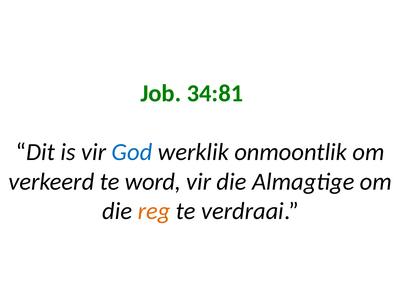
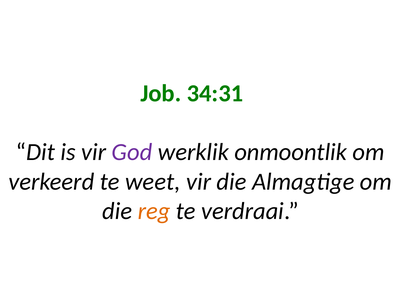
34:81: 34:81 -> 34:31 (215, 93)
God colour: blue -> purple (132, 152)
word: word -> weet (153, 181)
